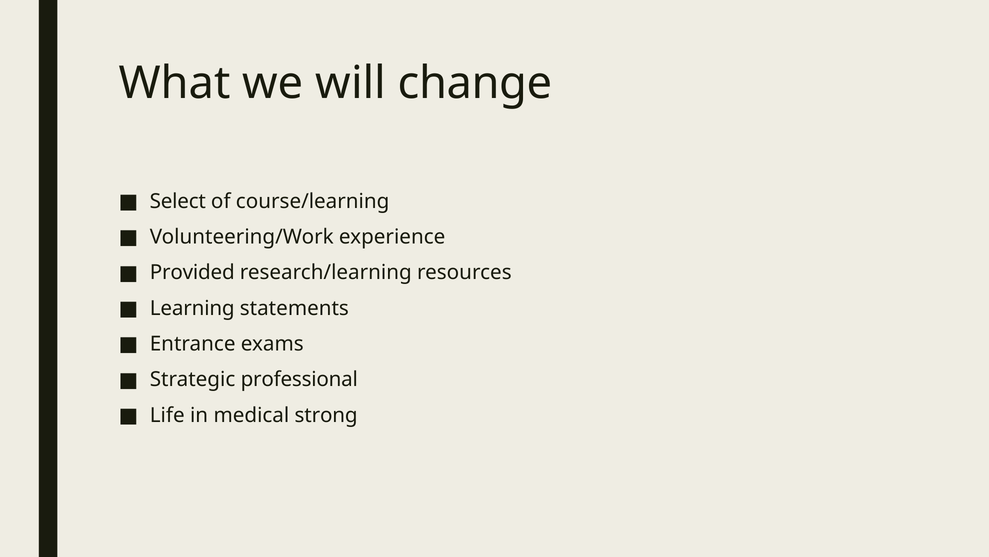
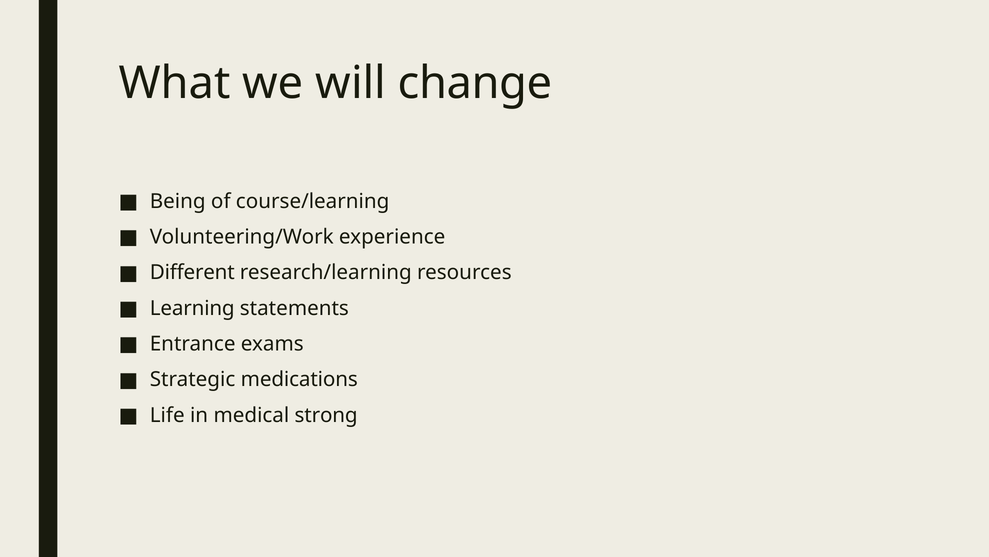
Select: Select -> Being (178, 201)
Provided: Provided -> Different (192, 272)
professional: professional -> medications (299, 379)
